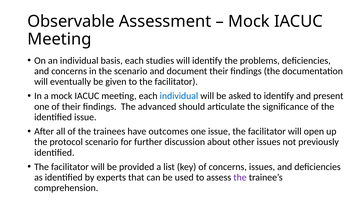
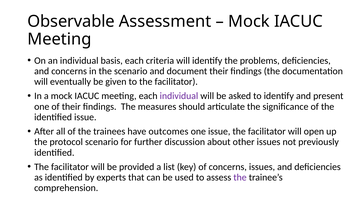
studies: studies -> criteria (160, 60)
individual colour: blue -> purple (179, 96)
advanced: advanced -> measures (157, 106)
